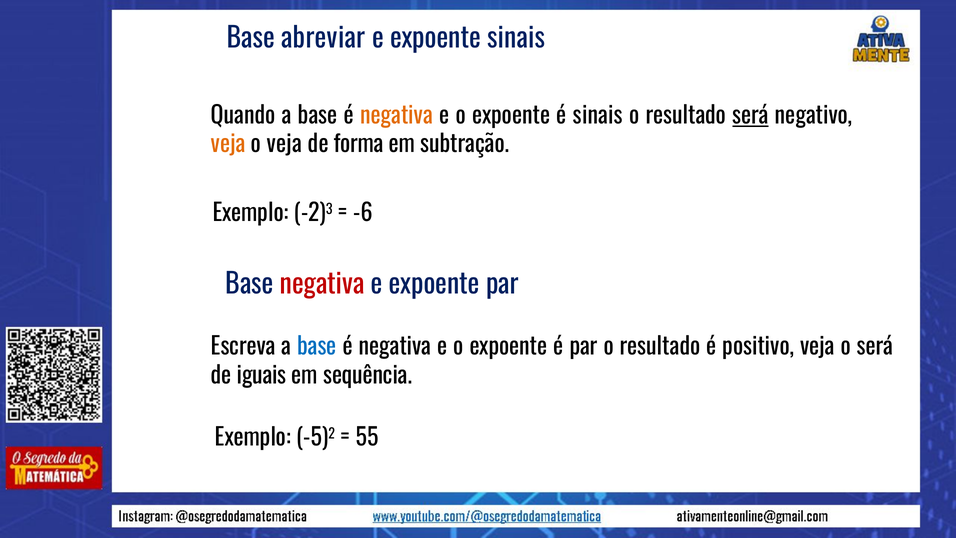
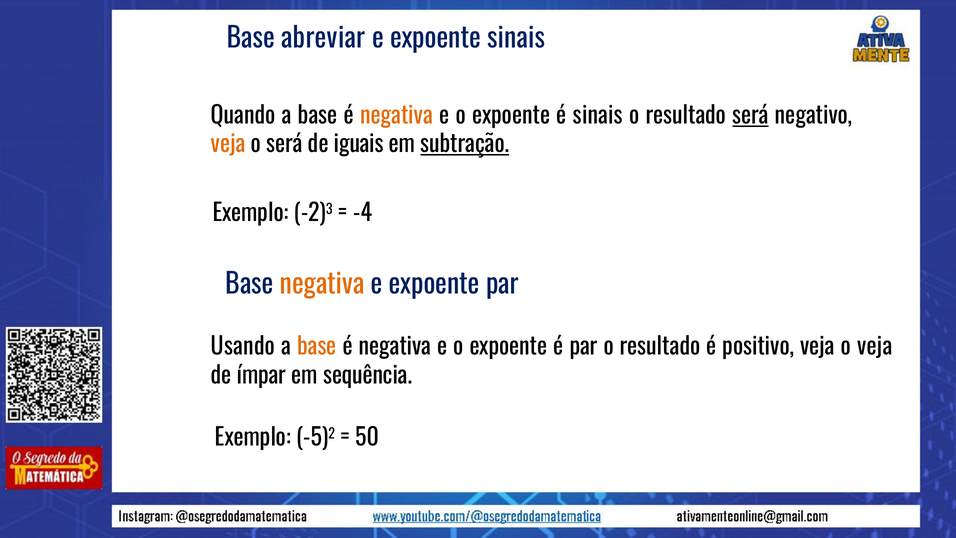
o veja: veja -> será (285, 144)
forma: forma -> iguais (359, 144)
subtração underline: none -> present (465, 144)
-6: -6 -> -4 (363, 213)
negativa colour: red -> orange (322, 285)
Escreva: Escreva -> Usando (243, 347)
base colour: blue -> orange (317, 347)
o será: será -> veja (875, 347)
iguais: iguais -> ímpar (262, 376)
55: 55 -> 50 (367, 438)
